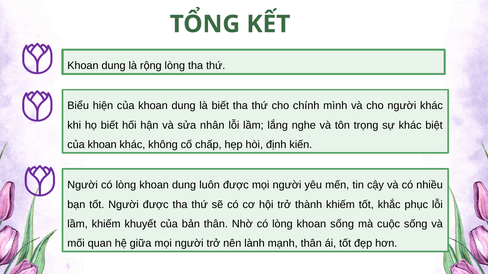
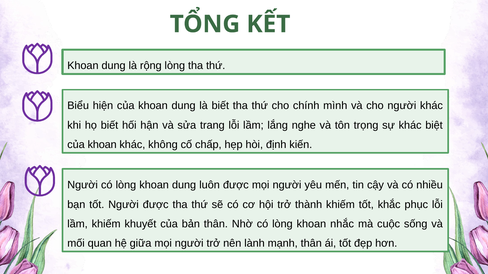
nhân: nhân -> trang (212, 125)
khoan sống: sống -> nhắc (342, 224)
